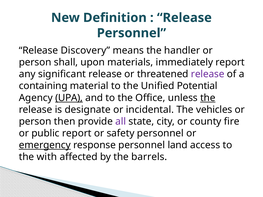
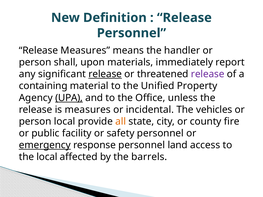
Release Discovery: Discovery -> Measures (85, 51)
release underline: none -> present (105, 74)
Potential: Potential -> Property (197, 86)
the underline: present -> none (208, 98)
is designate: designate -> measures (88, 110)
person then: then -> local (65, 122)
all colour: purple -> orange (121, 122)
public report: report -> facility (77, 133)
the with: with -> local (47, 157)
